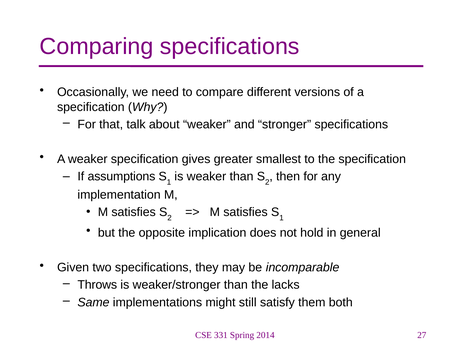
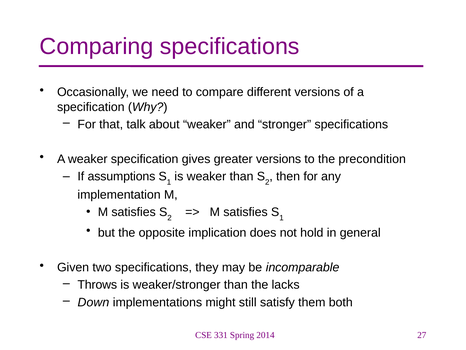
greater smallest: smallest -> versions (279, 159)
the specification: specification -> precondition (372, 159)
Same: Same -> Down (93, 302)
